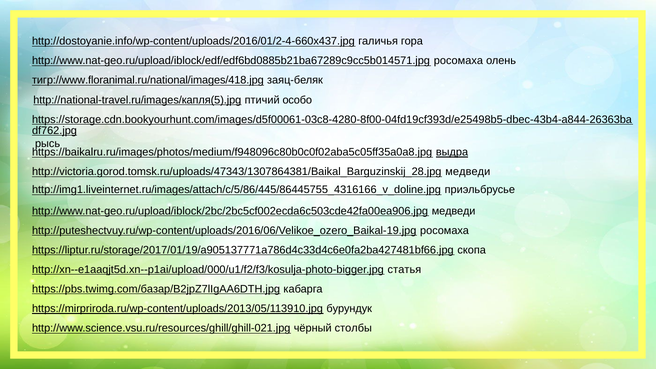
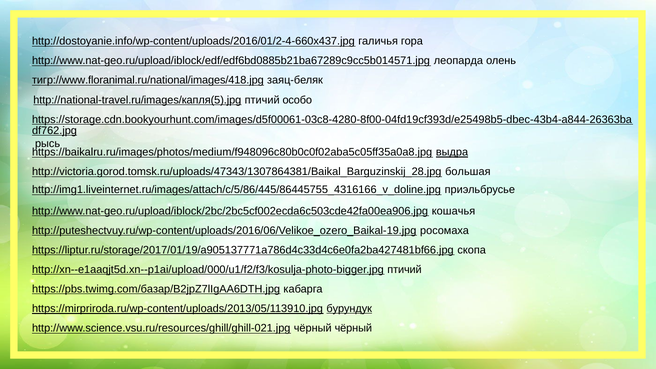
http://www.nat-geo.ru/upload/iblock/edf/edf6bd0885b21ba67289c9cc5b014571.jpg росомаха: росомаха -> леопарда (458, 61)
http://victoria.gorod.tomsk.ru/uploads/47343/1307864381/Baikal_Barguzinskij_28.jpg медведи: медведи -> большая (468, 172)
http://www.nat-geo.ru/upload/iblock/2bc/2bc5cf002ecda6c503cde42fa00ea906.jpg медведи: медведи -> кошачья (454, 211)
http://xn--e1aaqjt5d.xn--p1ai/upload/000/u1/f2/f3/kosulja-photo-bigger.jpg статья: статья -> птичий (405, 270)
бурундук underline: none -> present (349, 309)
чёрный столбы: столбы -> чёрный (353, 328)
